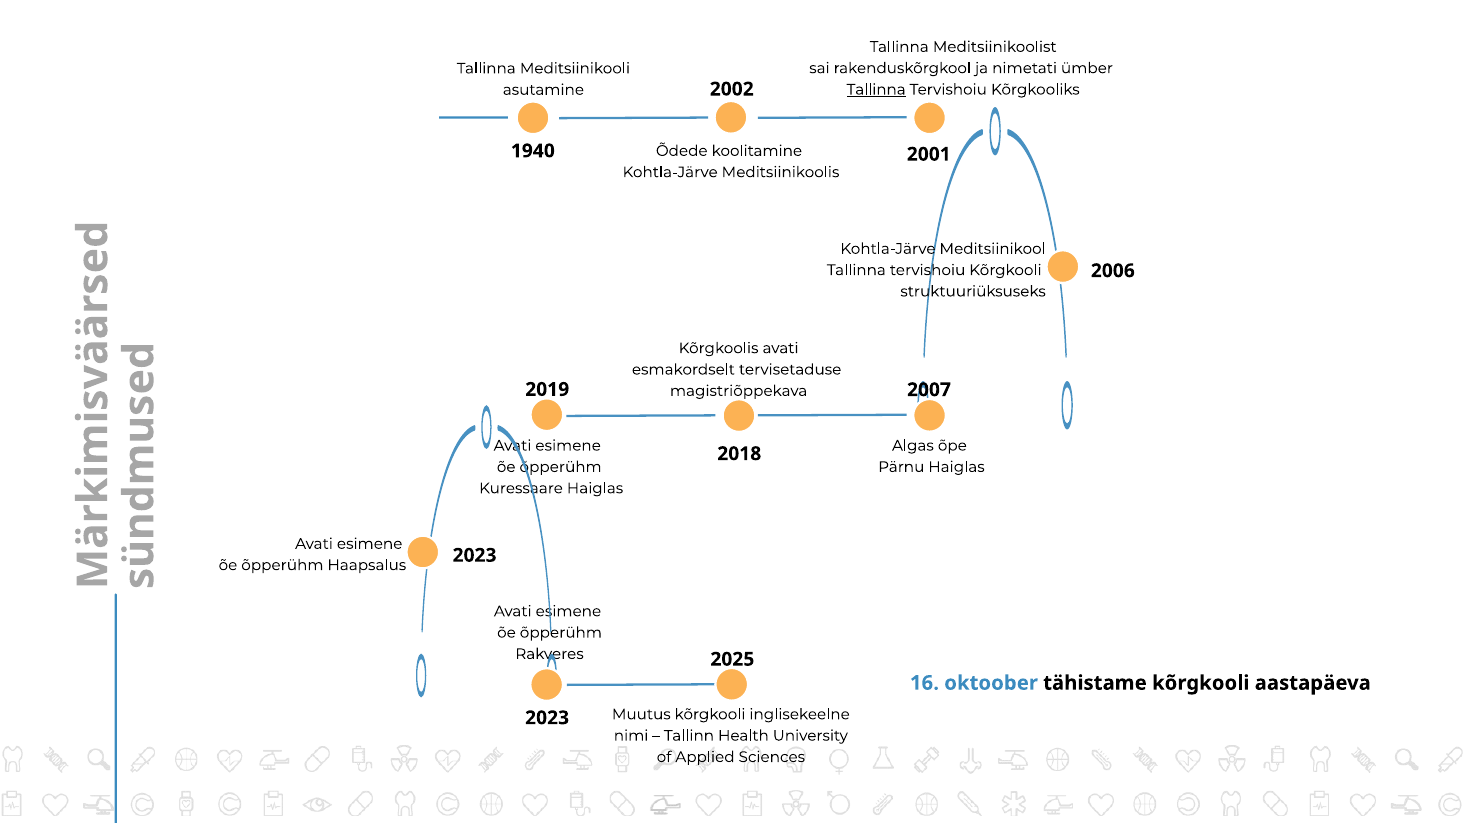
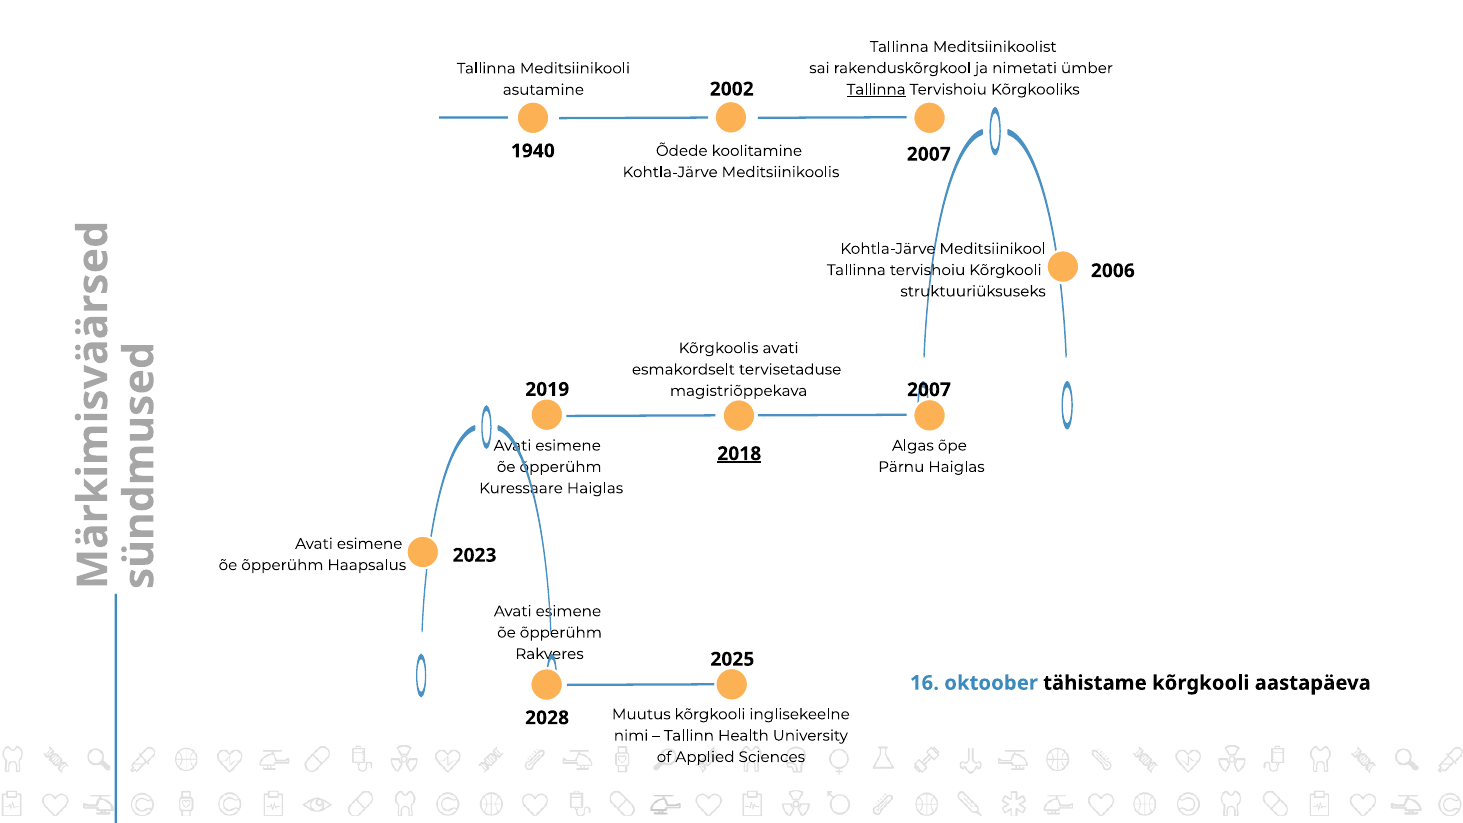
2001: 2001 -> 2007 (929, 154)
2018 underline: none -> present (739, 454)
2023: 2023 -> 2028 (547, 718)
